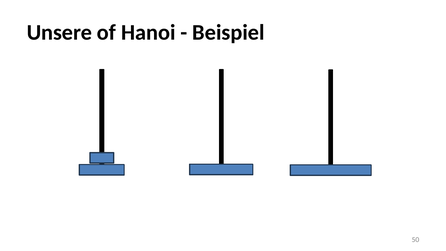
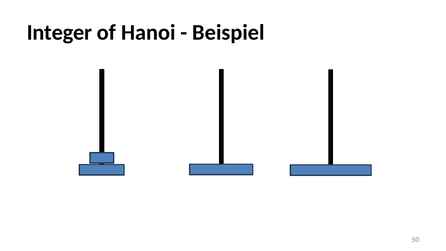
Unsere: Unsere -> Integer (59, 32)
